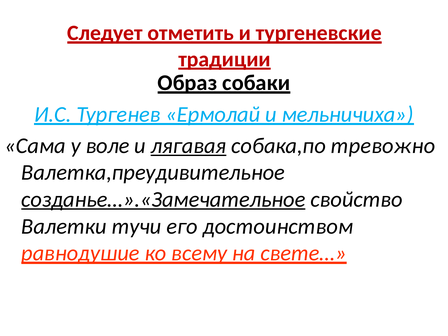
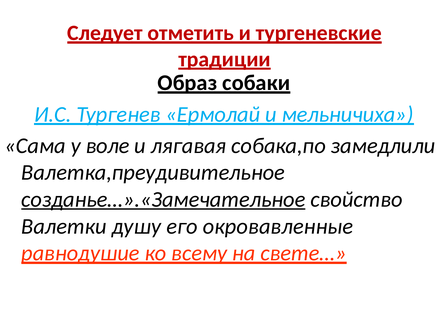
лягавая underline: present -> none (188, 146)
тревожно: тревожно -> замедлили (383, 146)
тучи: тучи -> душу (137, 226)
достоинством: достоинством -> окровавленные (278, 226)
